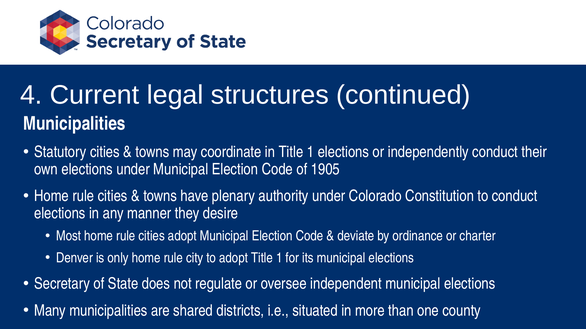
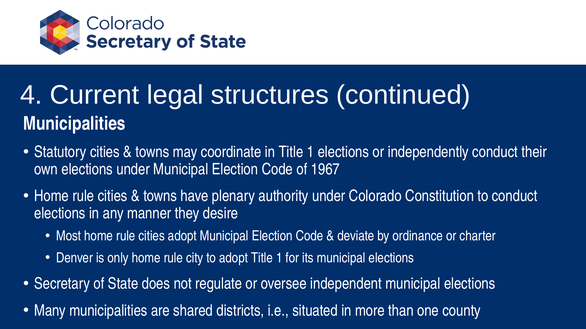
1905: 1905 -> 1967 (325, 170)
